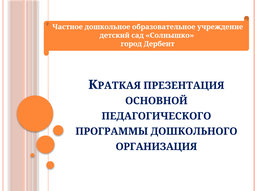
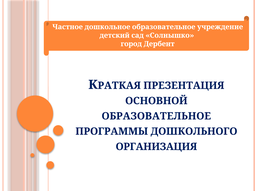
ПЕДАГОГИЧЕСКОГО: ПЕДАГОГИЧЕСКОГО -> ОБРАЗОВАТЕЛЬНОЕ (156, 116)
